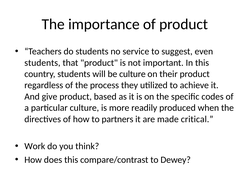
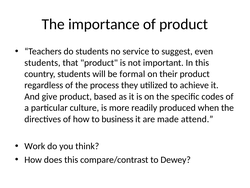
be culture: culture -> formal (132, 74)
partners: partners -> business (117, 119)
critical: critical -> attend (197, 119)
